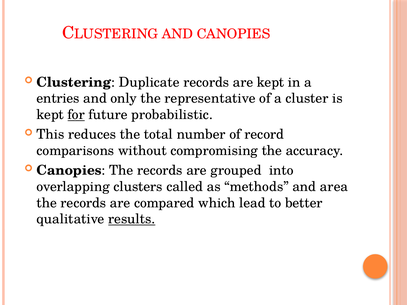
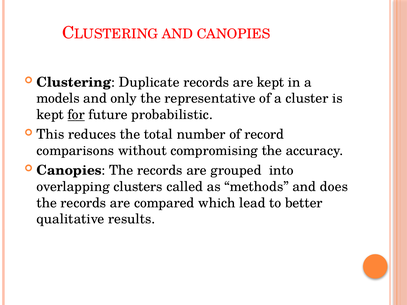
entries: entries -> models (58, 99)
area: area -> does (334, 187)
results underline: present -> none (132, 219)
